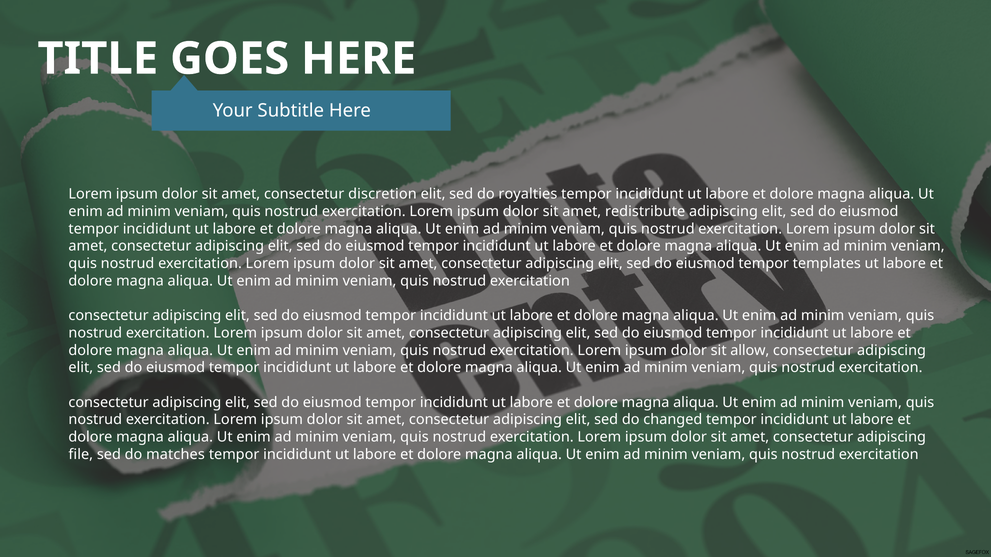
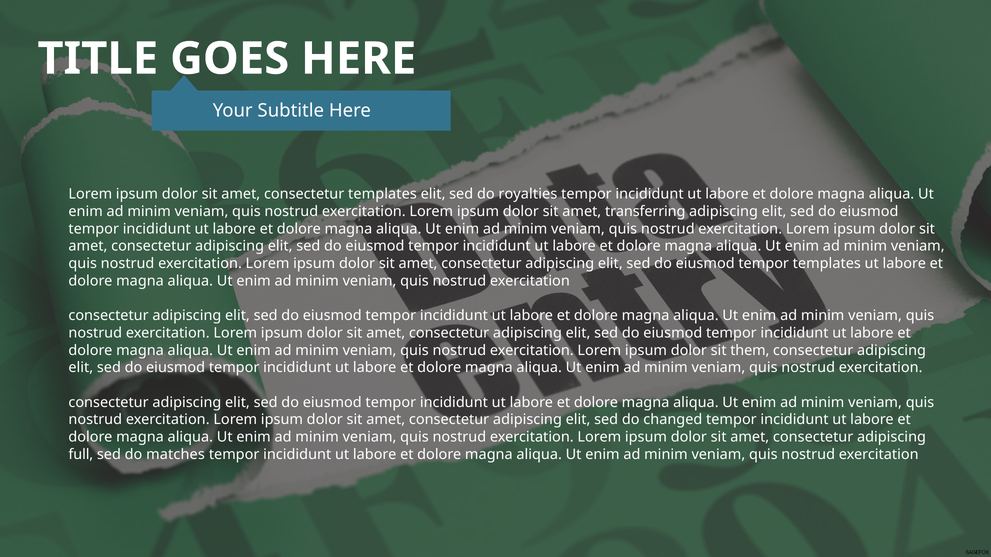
consectetur discretion: discretion -> templates (382, 194)
redistribute: redistribute -> transferring (645, 212)
allow: allow -> them (750, 351)
file: file -> full (81, 455)
